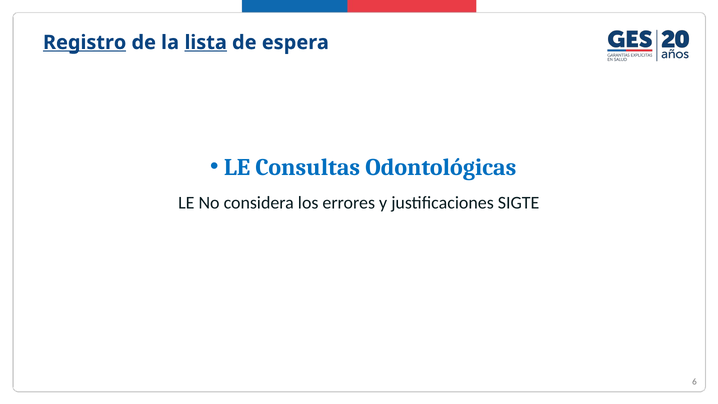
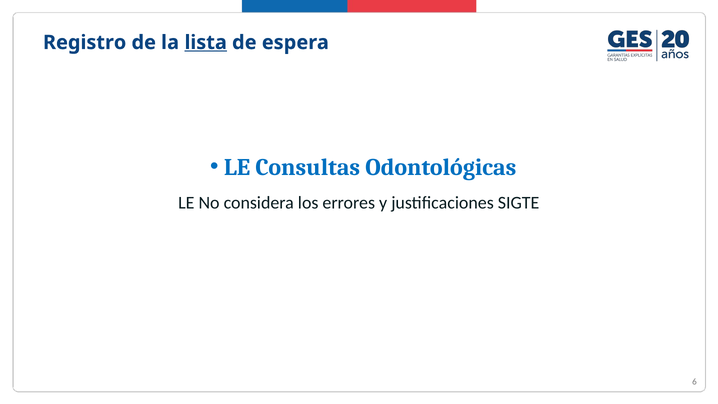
Registro underline: present -> none (85, 42)
